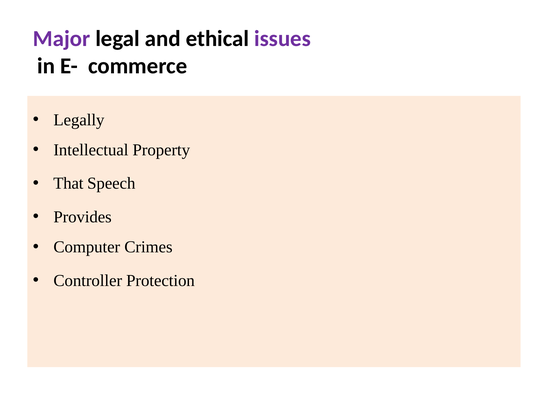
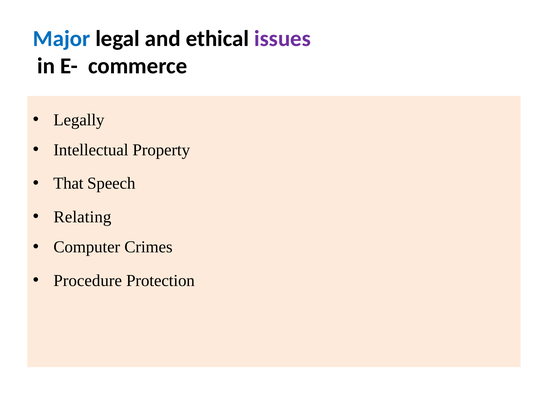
Major colour: purple -> blue (62, 39)
Provides: Provides -> Relating (82, 217)
Controller: Controller -> Procedure (88, 281)
